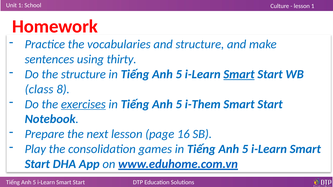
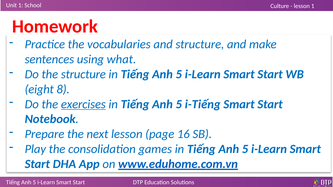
thirty: thirty -> what (121, 59)
Smart underline: present -> none (239, 74)
class: class -> eight (39, 89)
i-Them: i-Them -> i-Tiếng (203, 104)
